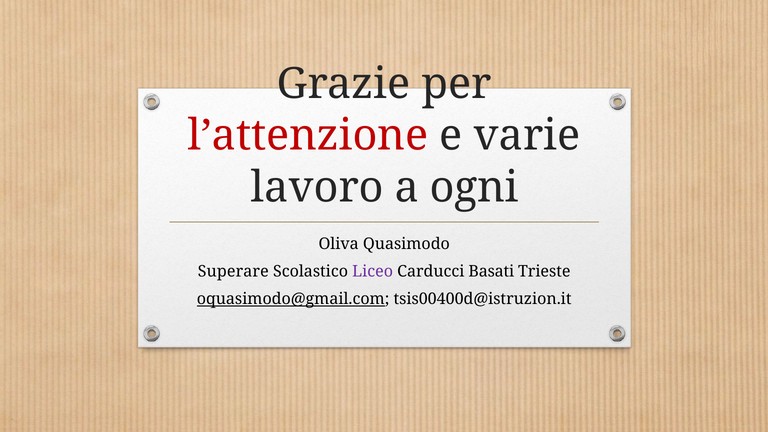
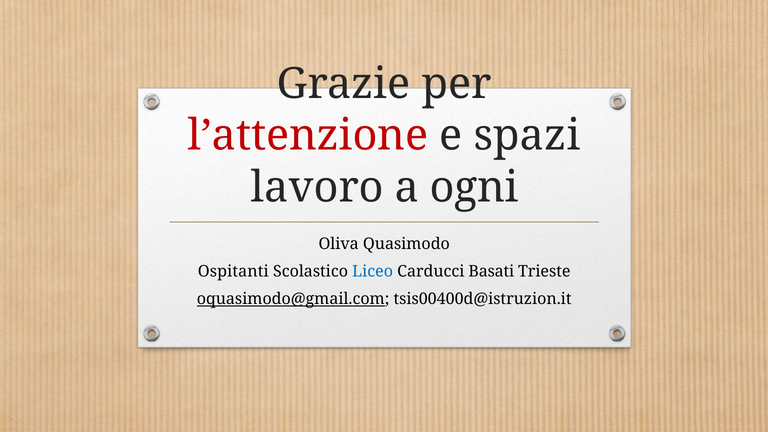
varie: varie -> spazi (527, 136)
Superare: Superare -> Ospitanti (233, 271)
Liceo colour: purple -> blue (373, 271)
